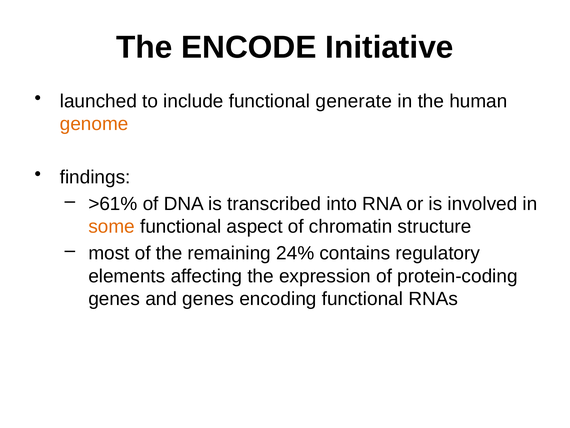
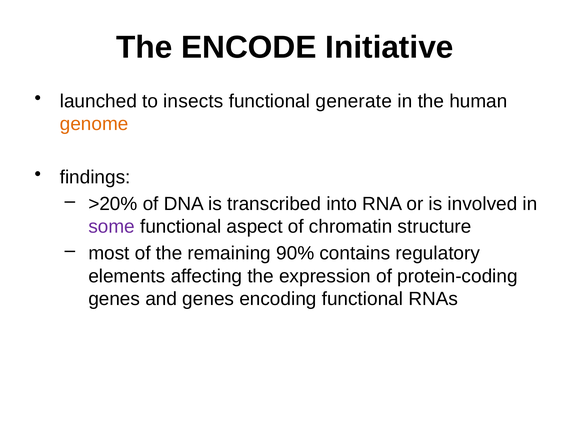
include: include -> insects (193, 101)
>61%: >61% -> >20% (113, 204)
some colour: orange -> purple (112, 226)
24%: 24% -> 90% (295, 253)
